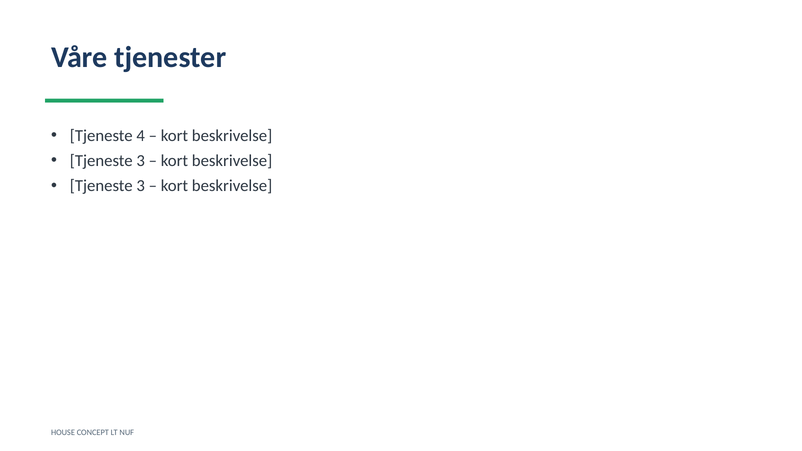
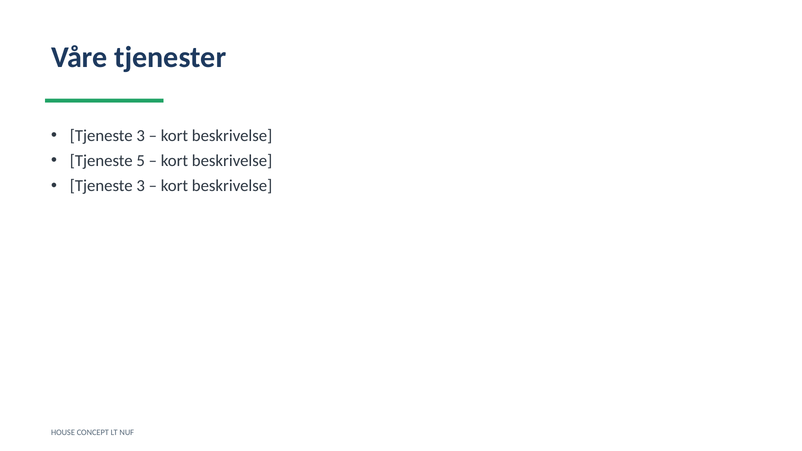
4: 4 -> 3 (141, 136)
3: 3 -> 5 (141, 161)
